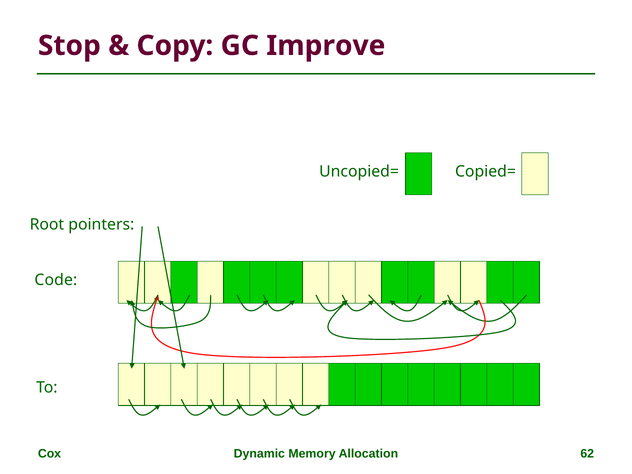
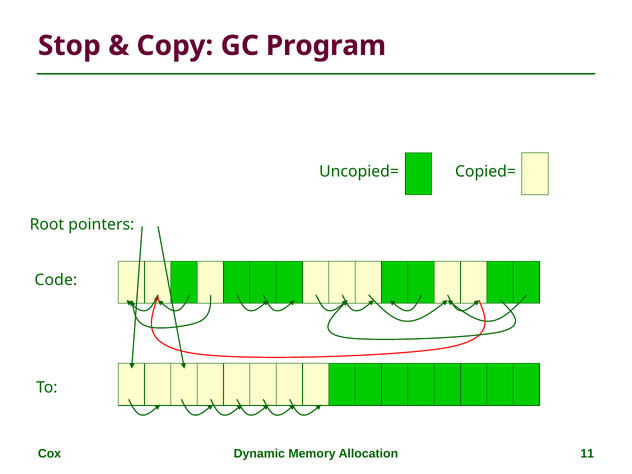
Improve: Improve -> Program (326, 46)
62: 62 -> 11 (587, 454)
